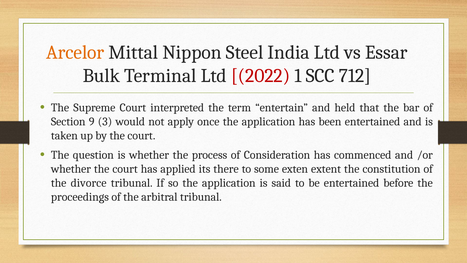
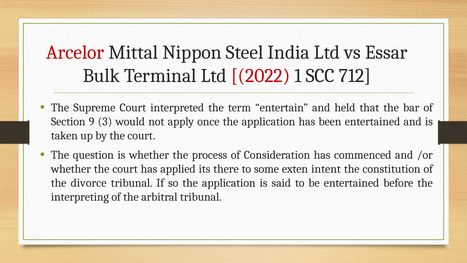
Arcelor colour: orange -> red (75, 52)
extent: extent -> intent (326, 169)
proceedings: proceedings -> interpreting (80, 197)
